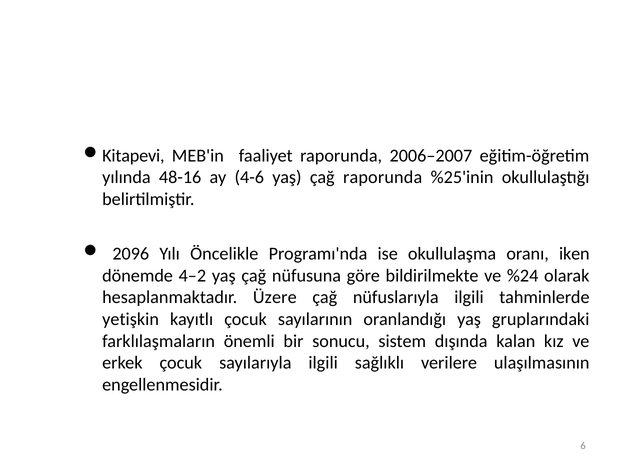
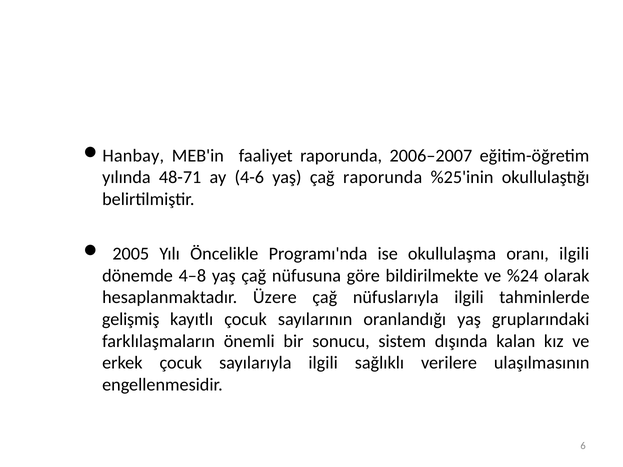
Kitapevi: Kitapevi -> Hanbay (133, 156)
48-16: 48-16 -> 48-71 (180, 177)
2096: 2096 -> 2005 (131, 254)
oranı iken: iken -> ilgili (574, 254)
4–2: 4–2 -> 4–8 (192, 276)
yetişkin: yetişkin -> gelişmiş (131, 319)
